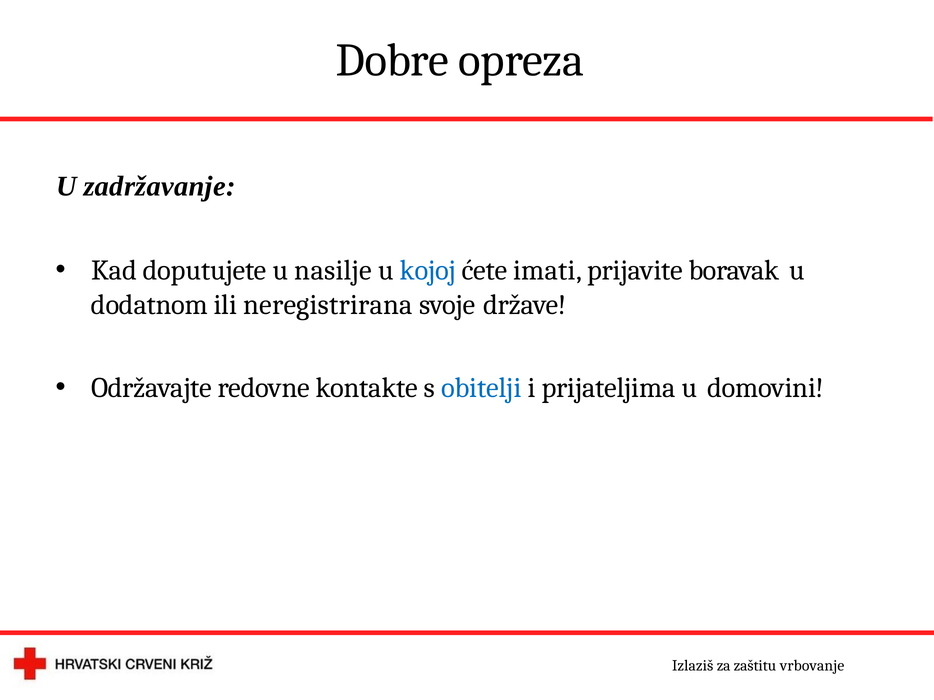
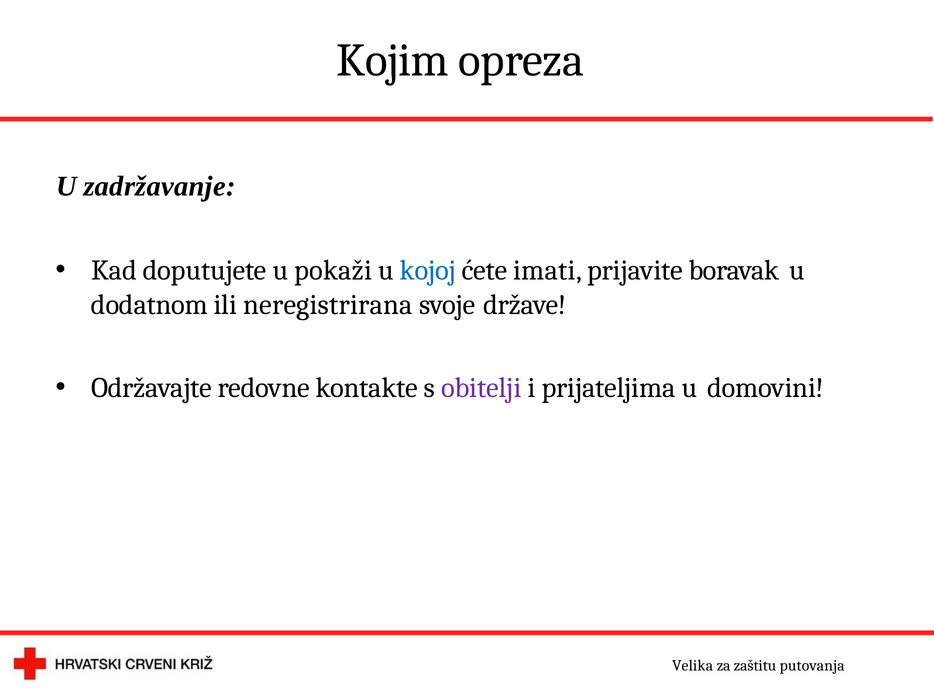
Dobre: Dobre -> Kojim (393, 60)
nasilje: nasilje -> pokaži (333, 271)
obitelji colour: blue -> purple (481, 388)
Izlaziš: Izlaziš -> Velika (693, 666)
vrbovanje: vrbovanje -> putovanja (812, 666)
